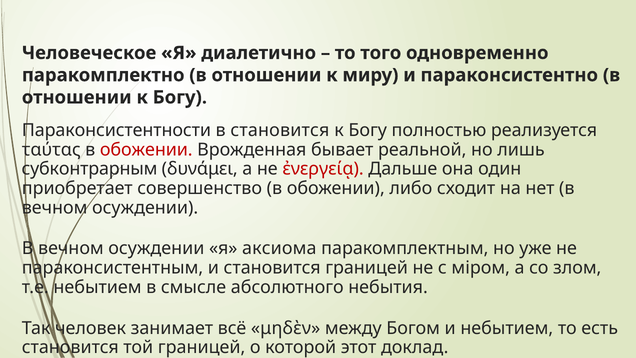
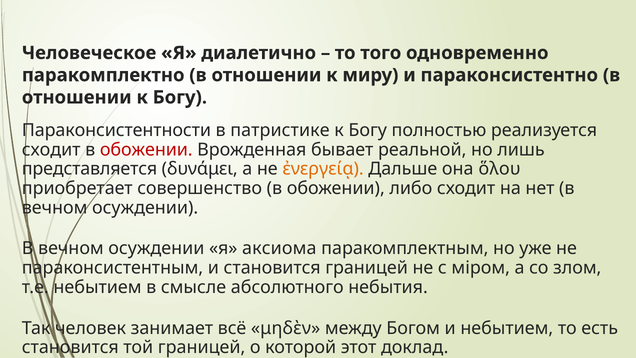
в становится: становится -> патристике (280, 130)
ταύτας: ταύτας -> сходит (51, 150)
субконтрарным: субконтрарным -> представляется (90, 169)
ἐνεργείᾳ colour: red -> orange (323, 169)
один: один -> ὅλου (500, 169)
